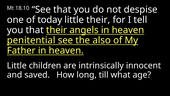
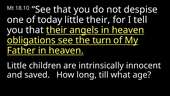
penitential: penitential -> obligations (31, 40)
also: also -> turn (102, 40)
